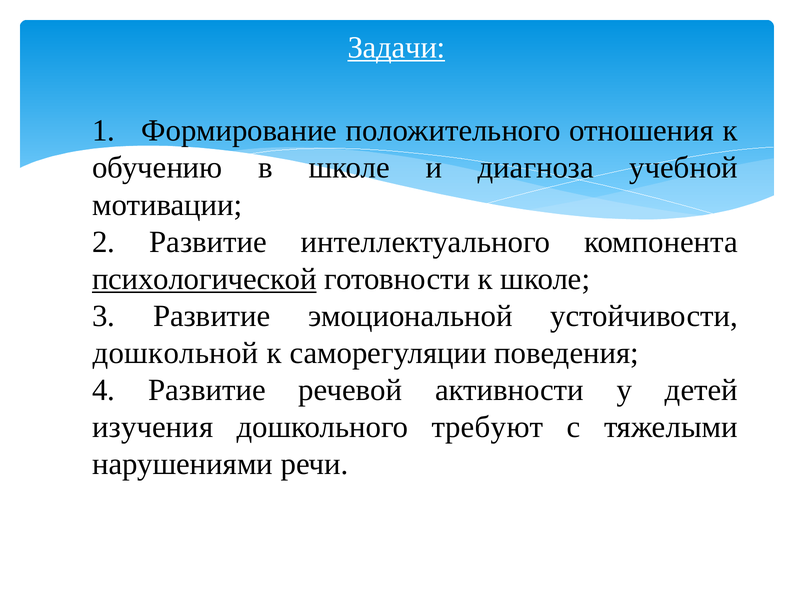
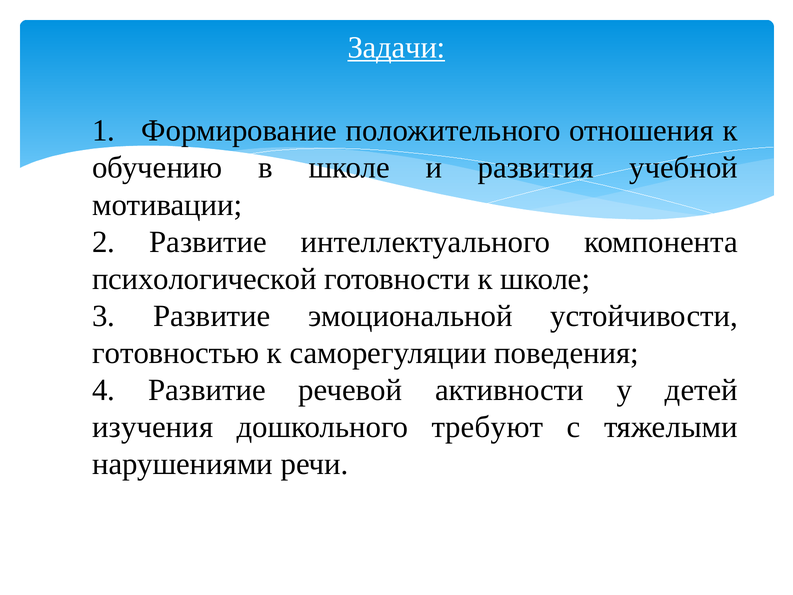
диагноза: диагноза -> развития (536, 168)
психологической underline: present -> none (204, 279)
дошкольной: дошкольной -> готовностью (176, 353)
